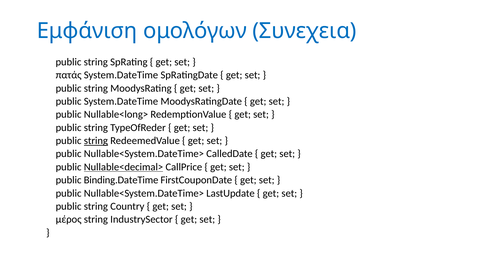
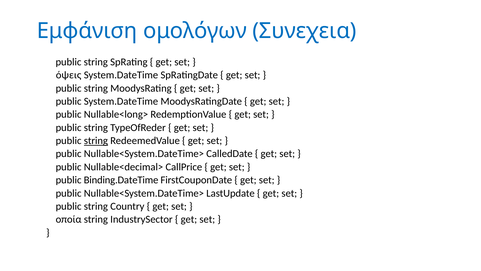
πατάς: πατάς -> όψεις (69, 75)
Nullable<decimal> underline: present -> none (124, 167)
μέρος: μέρος -> οποία (69, 219)
